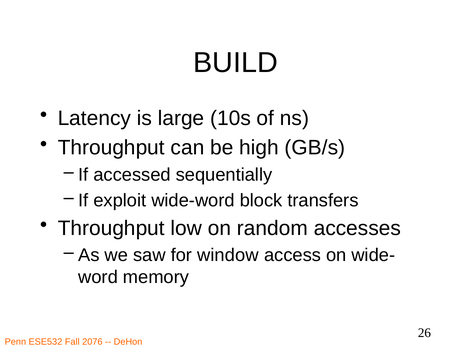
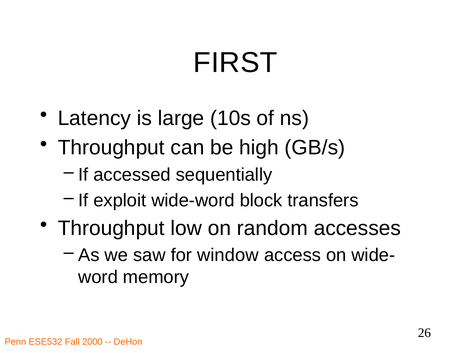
BUILD: BUILD -> FIRST (235, 63)
2076: 2076 -> 2000 (92, 342)
